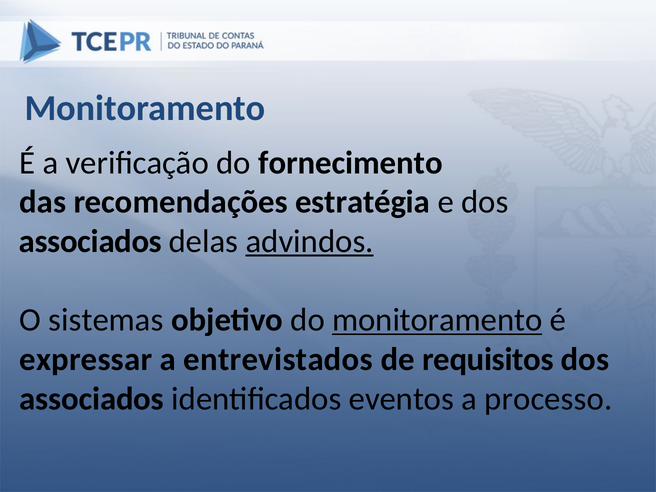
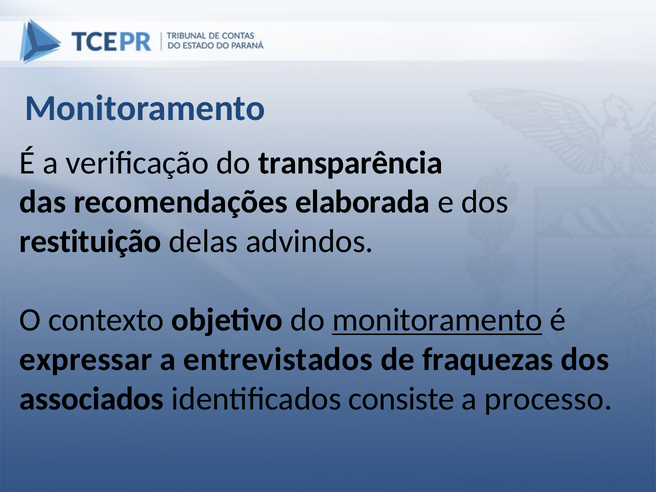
fornecimento: fornecimento -> transparência (351, 163)
estratégia: estratégia -> elaborada (363, 202)
associados: associados -> restituição (90, 241)
advindos underline: present -> none (310, 241)
sistemas: sistemas -> contexto (106, 320)
requisitos: requisitos -> fraquezas (488, 360)
eventos: eventos -> consiste (401, 399)
